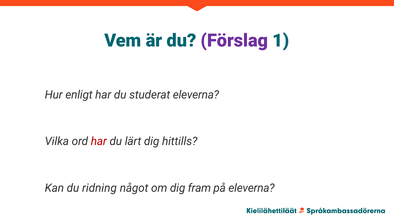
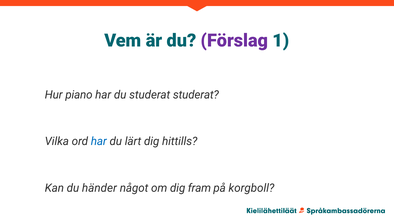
enligt: enligt -> piano (79, 95)
studerat eleverna: eleverna -> studerat (196, 95)
har colour: red -> blue (99, 141)
ridning: ridning -> händer (99, 188)
på eleverna: eleverna -> korgboll (251, 188)
